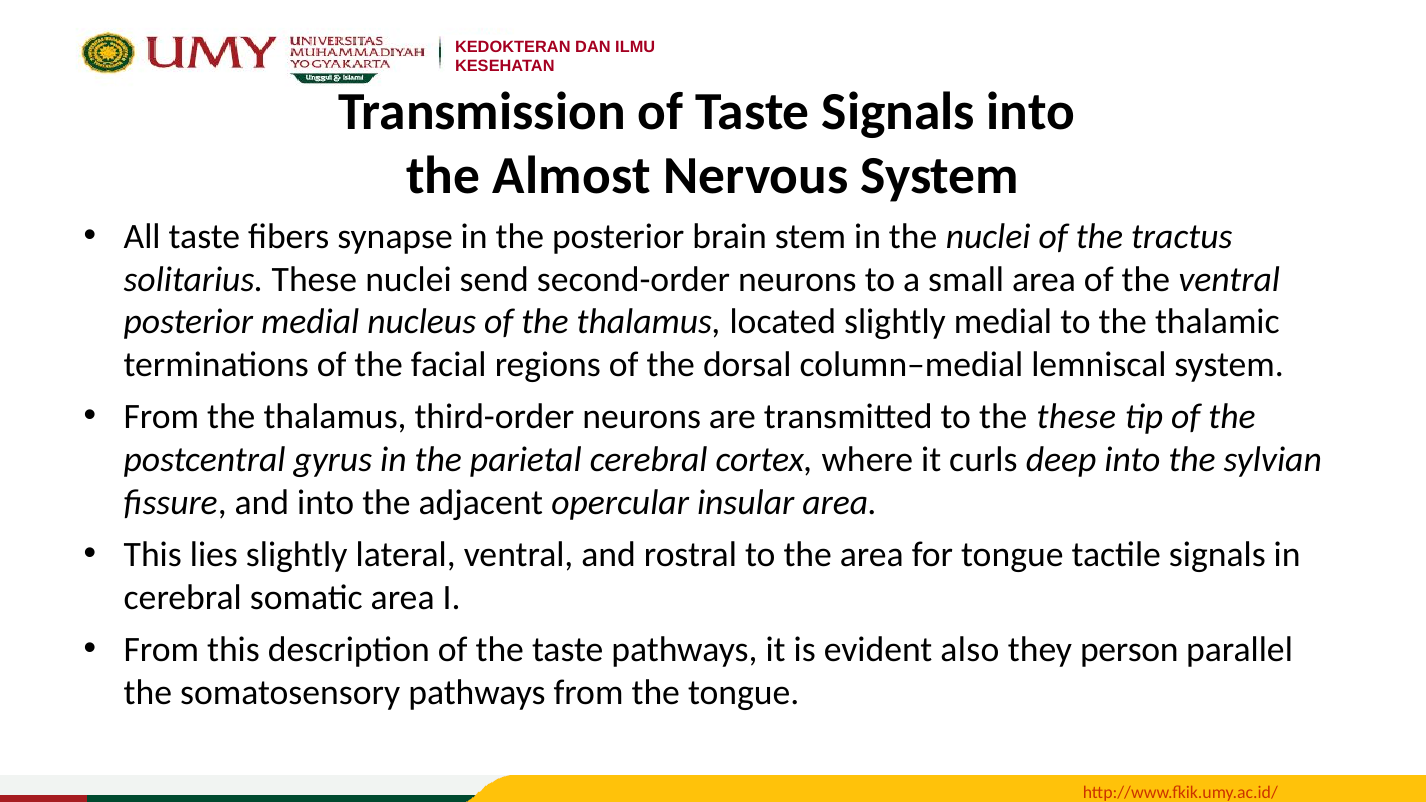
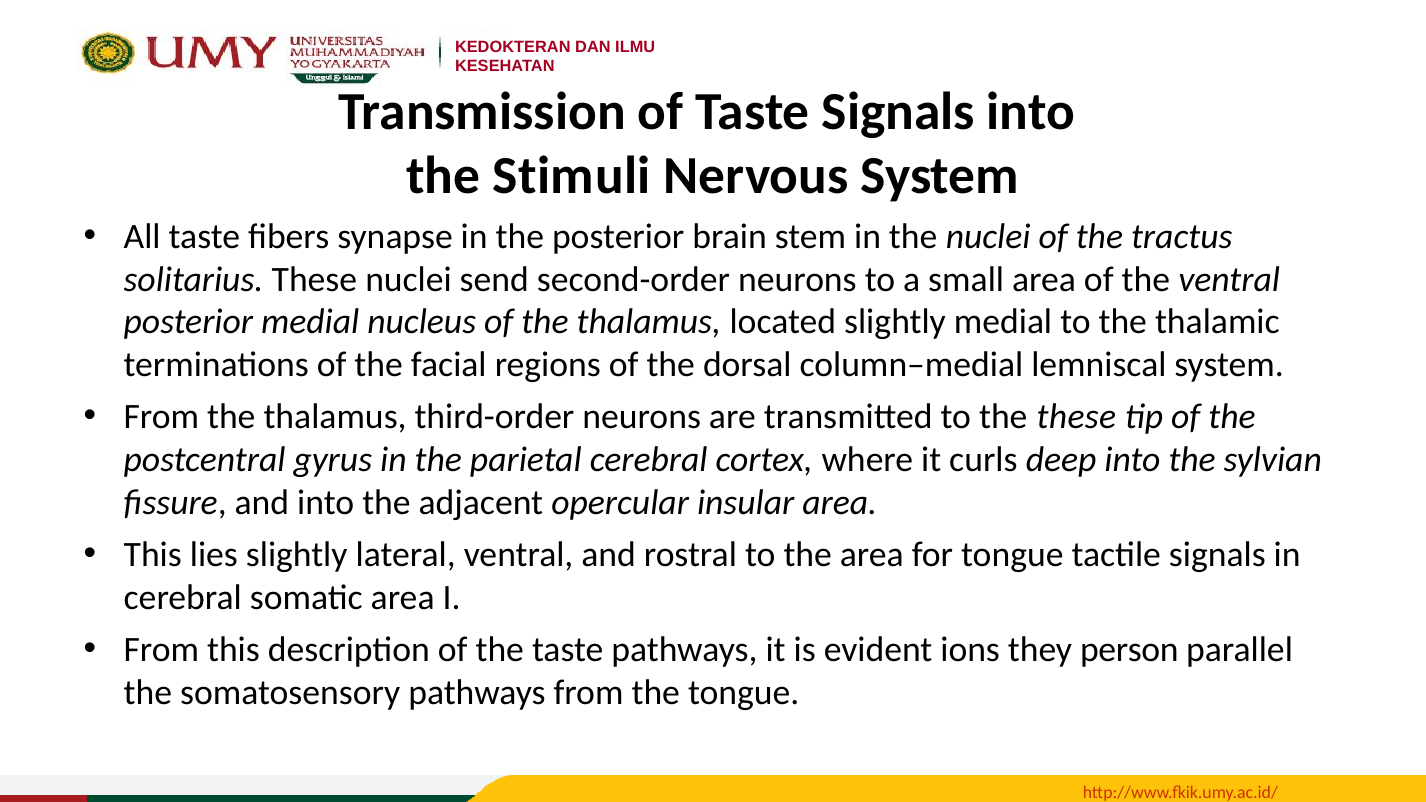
Almost: Almost -> Stimuli (572, 176)
also: also -> ions (970, 650)
